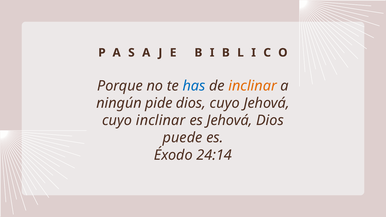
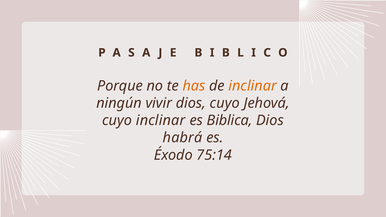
has colour: blue -> orange (194, 86)
pide: pide -> vivir (159, 103)
es Jehová: Jehová -> Biblica (230, 120)
puede: puede -> habrá (182, 138)
24:14: 24:14 -> 75:14 (214, 155)
